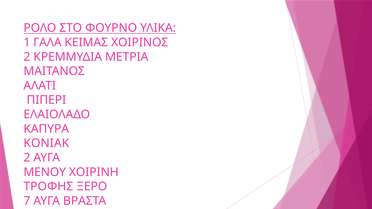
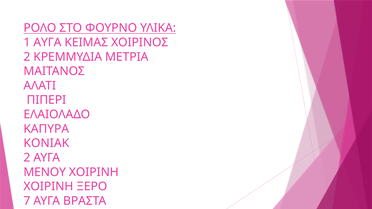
1 ΓΑΛΑ: ΓΑΛΑ -> ΑΥΓΑ (47, 42)
ΤΡΟΦΗΣ: ΤΡΟΦΗΣ -> ΧΟΙΡΙΝΗ (48, 187)
